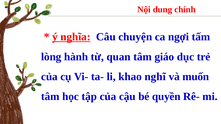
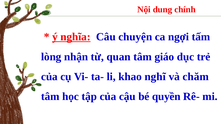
hành: hành -> nhận (76, 57)
muốn: muốn -> chăm (196, 77)
